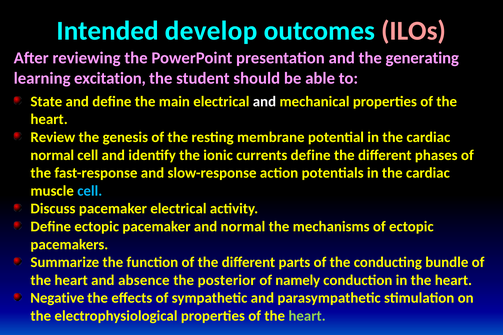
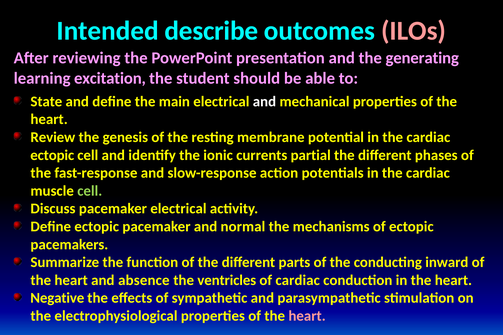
develop: develop -> describe (211, 31)
normal: normal -> ectopic (52, 155)
currents define: define -> partial (311, 155)
cell colour: light blue -> light green (90, 191)
bundle: bundle -> inward (447, 263)
posterior: posterior -> ventricles (227, 280)
of namely: namely -> cardiac (298, 280)
heart colour: light green -> pink (307, 316)
